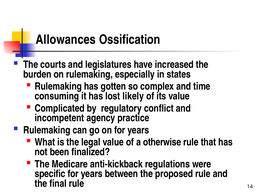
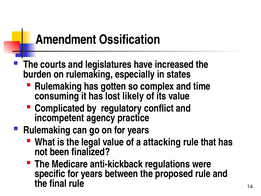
Allowances: Allowances -> Amendment (66, 40)
otherwise: otherwise -> attacking (162, 142)
